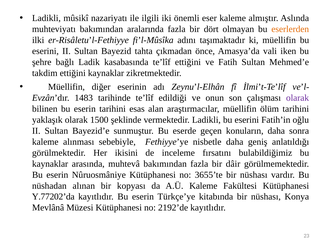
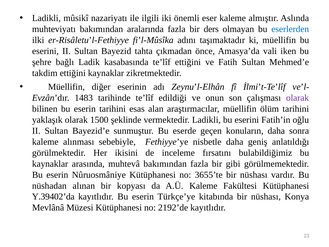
dört: dört -> ders (211, 29)
eserlerden colour: orange -> blue (290, 29)
dâir: dâir -> gibi (233, 164)
Y.77202’da: Y.77202’da -> Y.39402’da (53, 197)
